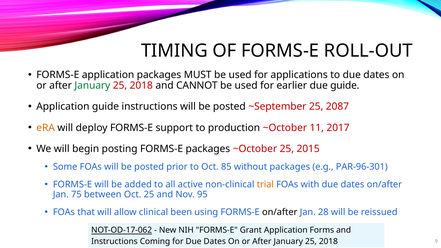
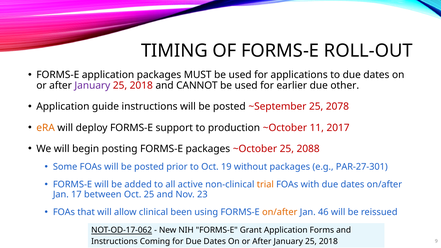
January colour: green -> purple (92, 86)
due guide: guide -> other (345, 86)
2087: 2087 -> 2078 (337, 107)
2015: 2015 -> 2088 (308, 149)
85: 85 -> 19 (226, 167)
PAR-96-301: PAR-96-301 -> PAR-27-301 (362, 167)
75: 75 -> 17 (76, 195)
95: 95 -> 23 (202, 195)
on/after colour: black -> orange (280, 212)
28: 28 -> 46 (323, 212)
